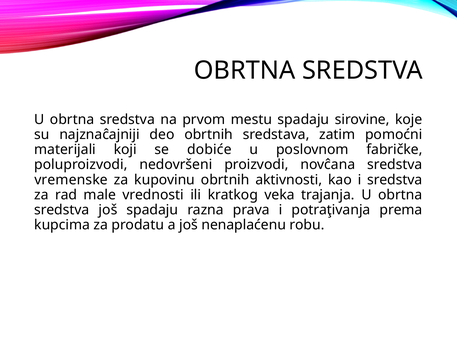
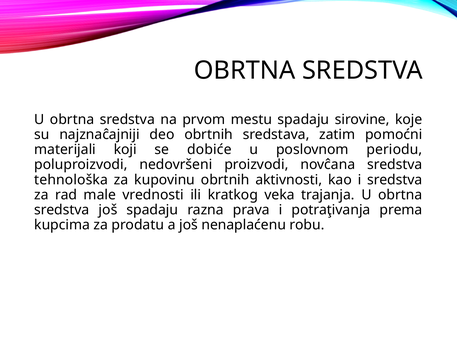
fabričke: fabričke -> periodu (394, 150)
vremenske: vremenske -> tehnološka (71, 180)
